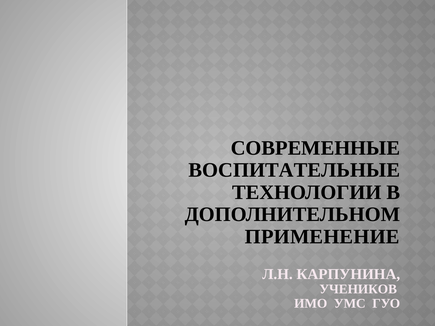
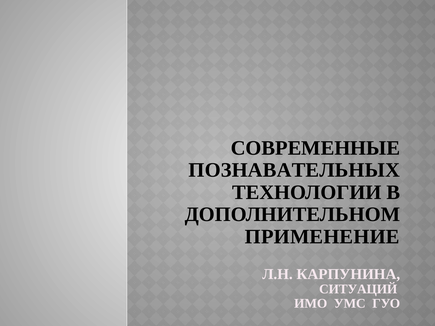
ВОСПИТАТЕЛЬНЫЕ: ВОСПИТАТЕЛЬНЫЕ -> ПОЗНАВАТЕЛЬНЫХ (294, 170)
УЧЕНИКОВ: УЧЕНИКОВ -> СИТУАЦИЙ (358, 289)
